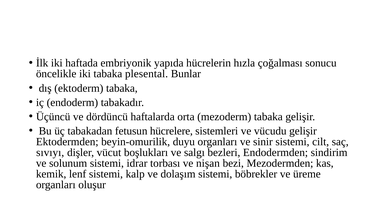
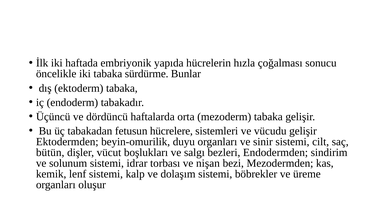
plesental: plesental -> sürdürme (147, 74)
sıvıyı: sıvıyı -> bütün (50, 153)
